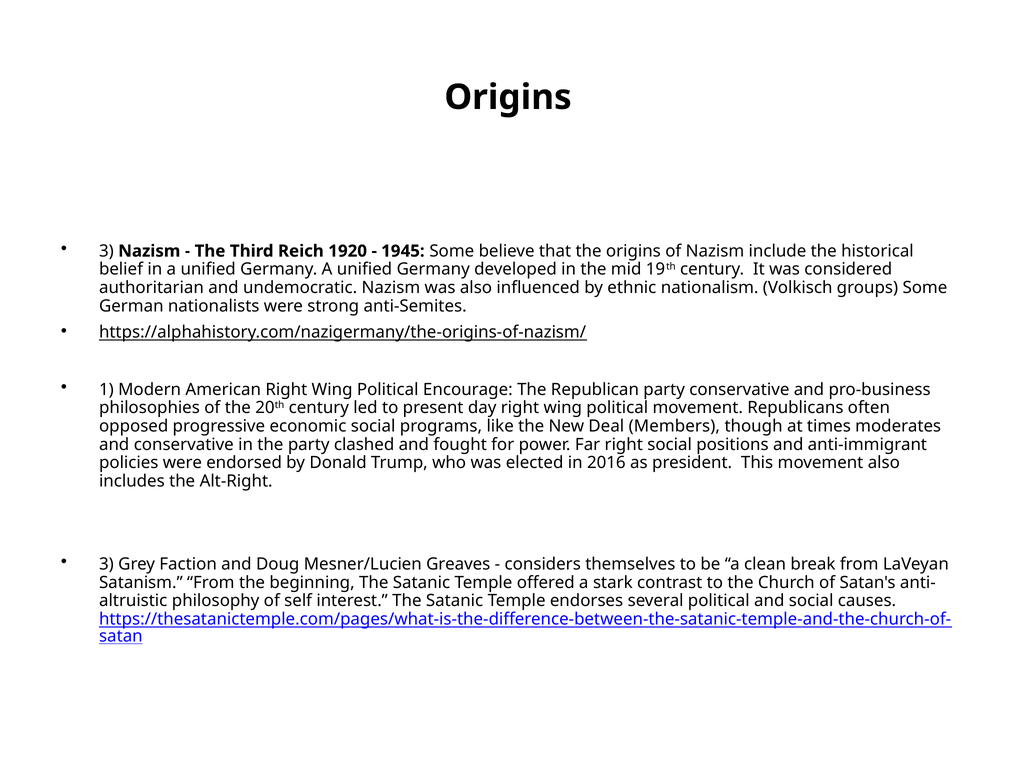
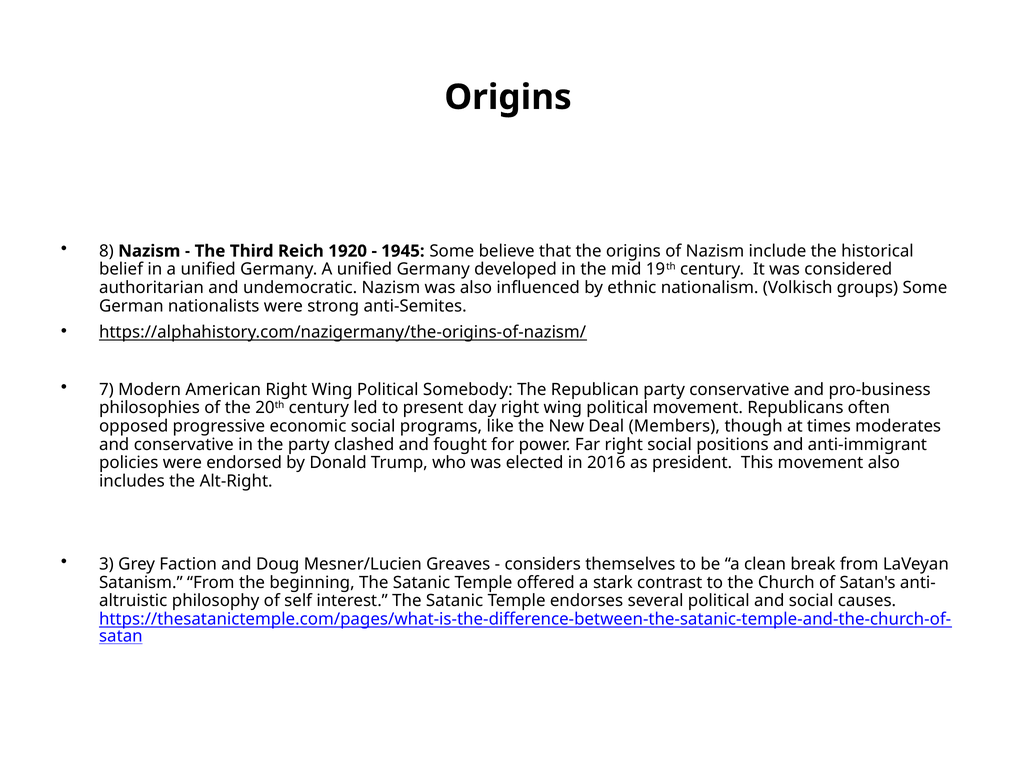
3: 3 -> 8 (106, 251)
1: 1 -> 7 (106, 390)
Encourage: Encourage -> Somebody (468, 390)
